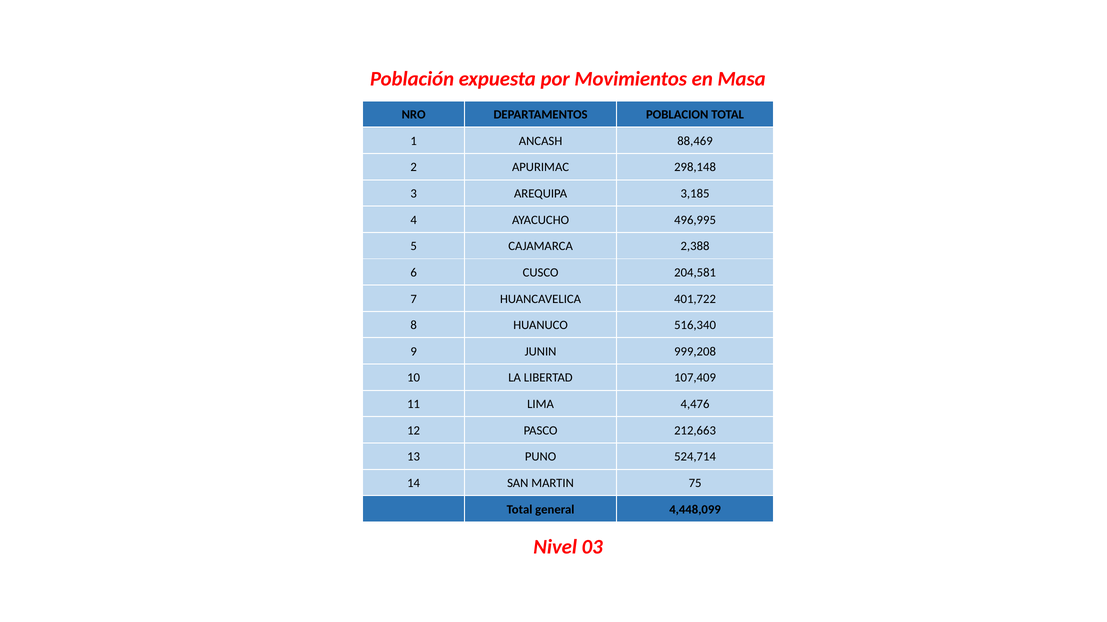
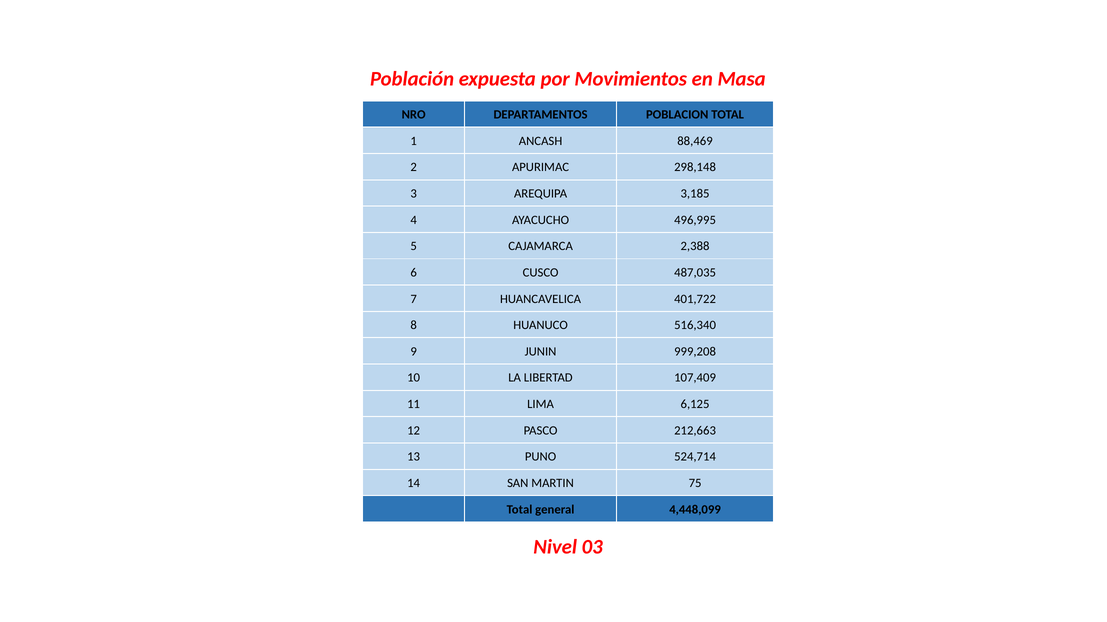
204,581: 204,581 -> 487,035 (695, 273)
4,476: 4,476 -> 6,125 (695, 405)
